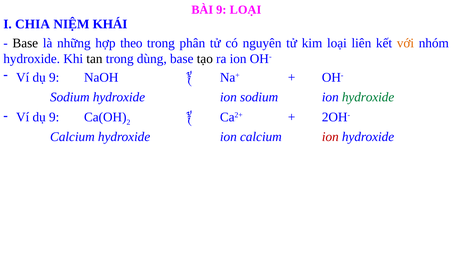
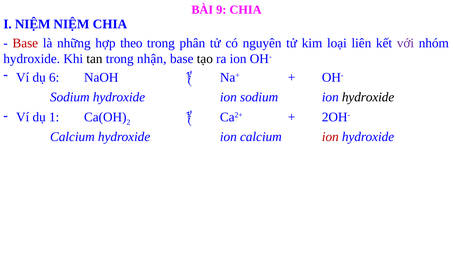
9 LOẠI: LOẠI -> CHIA (246, 10)
I CHIA: CHIA -> NIỆM (33, 24)
NIỆM KHÁI: KHÁI -> CHIA (110, 24)
Base colour: black -> red (25, 43)
với colour: orange -> purple (405, 43)
dùng: dùng -> nhận (152, 59)
9: 9 -> 6 (54, 77)
hydroxide colour: green -> black (368, 97)
9: 9 -> 1 (54, 117)
